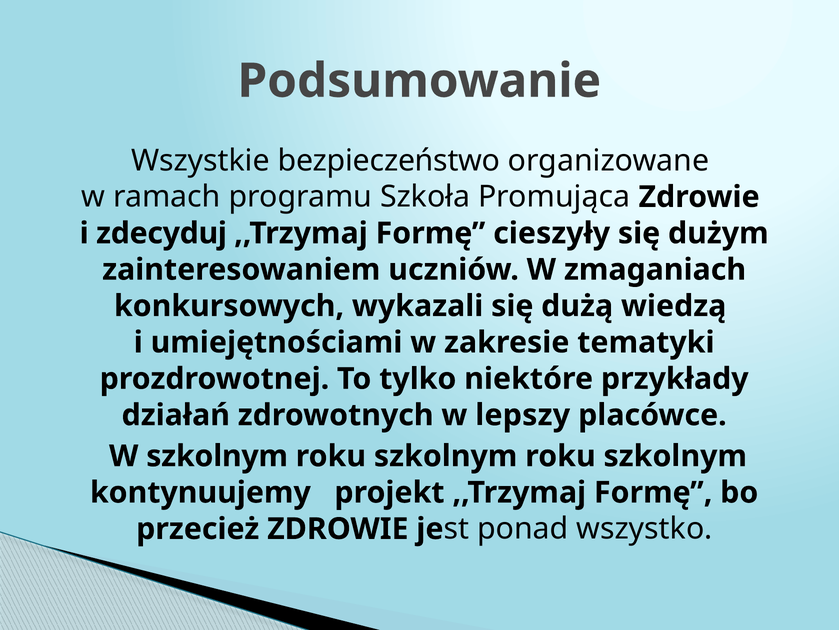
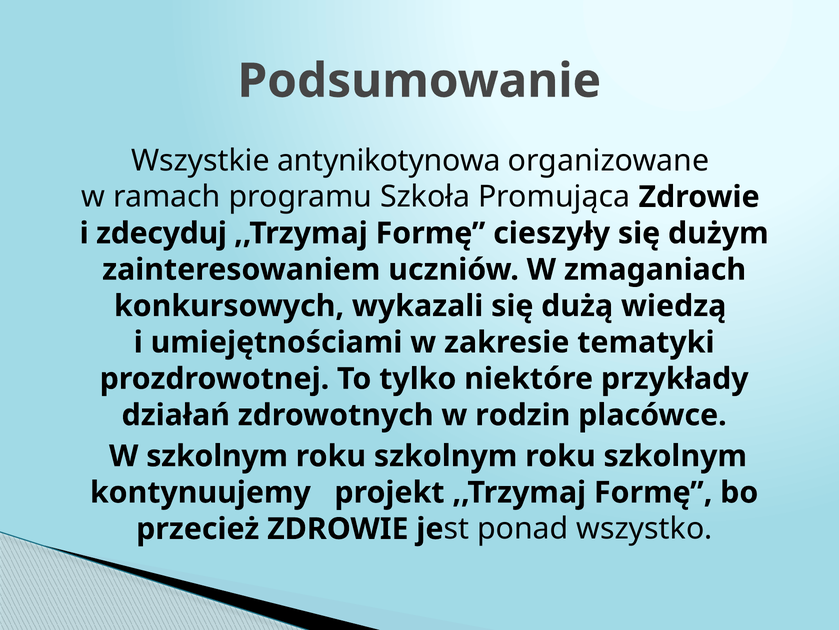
bezpieczeństwo: bezpieczeństwo -> antynikotynowa (389, 160)
lepszy: lepszy -> rodzin (523, 415)
